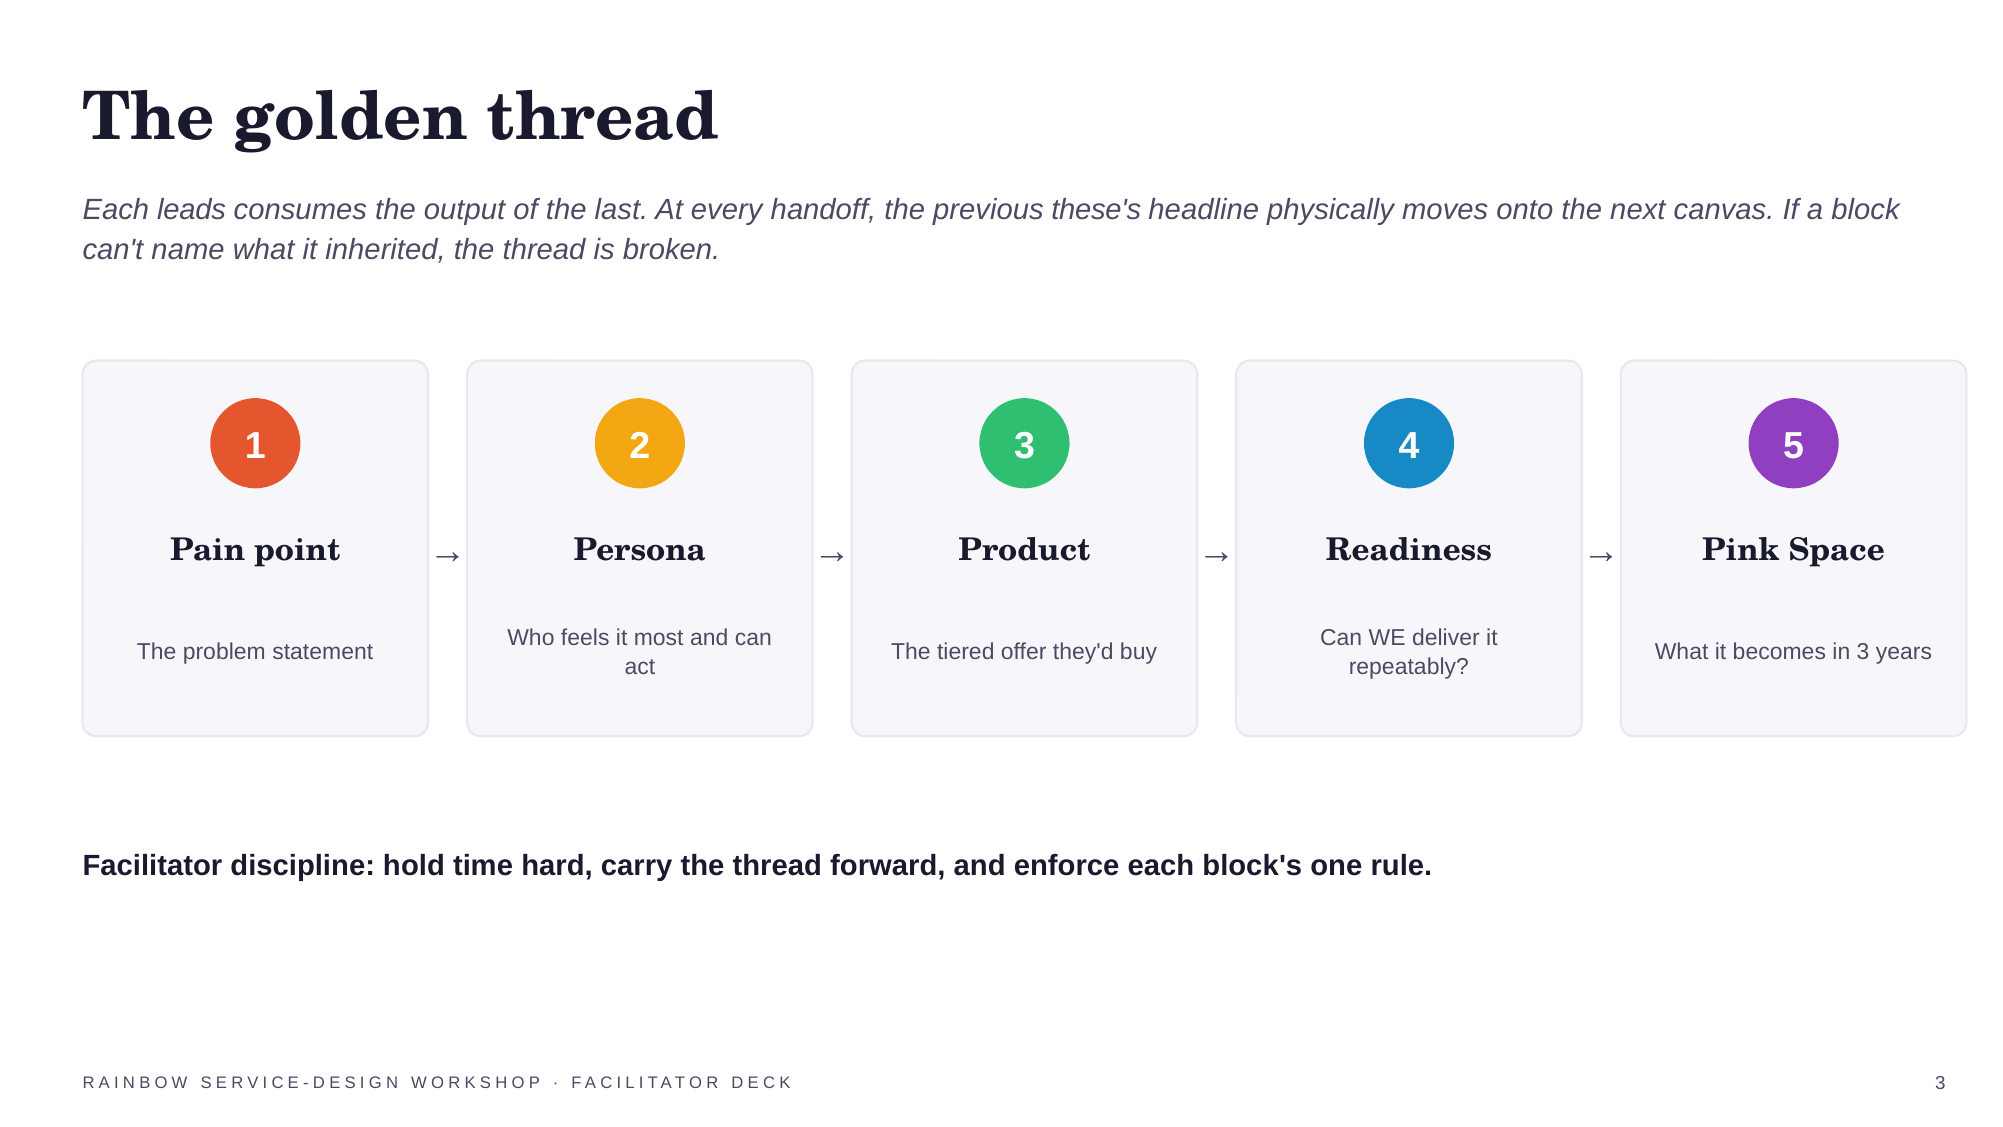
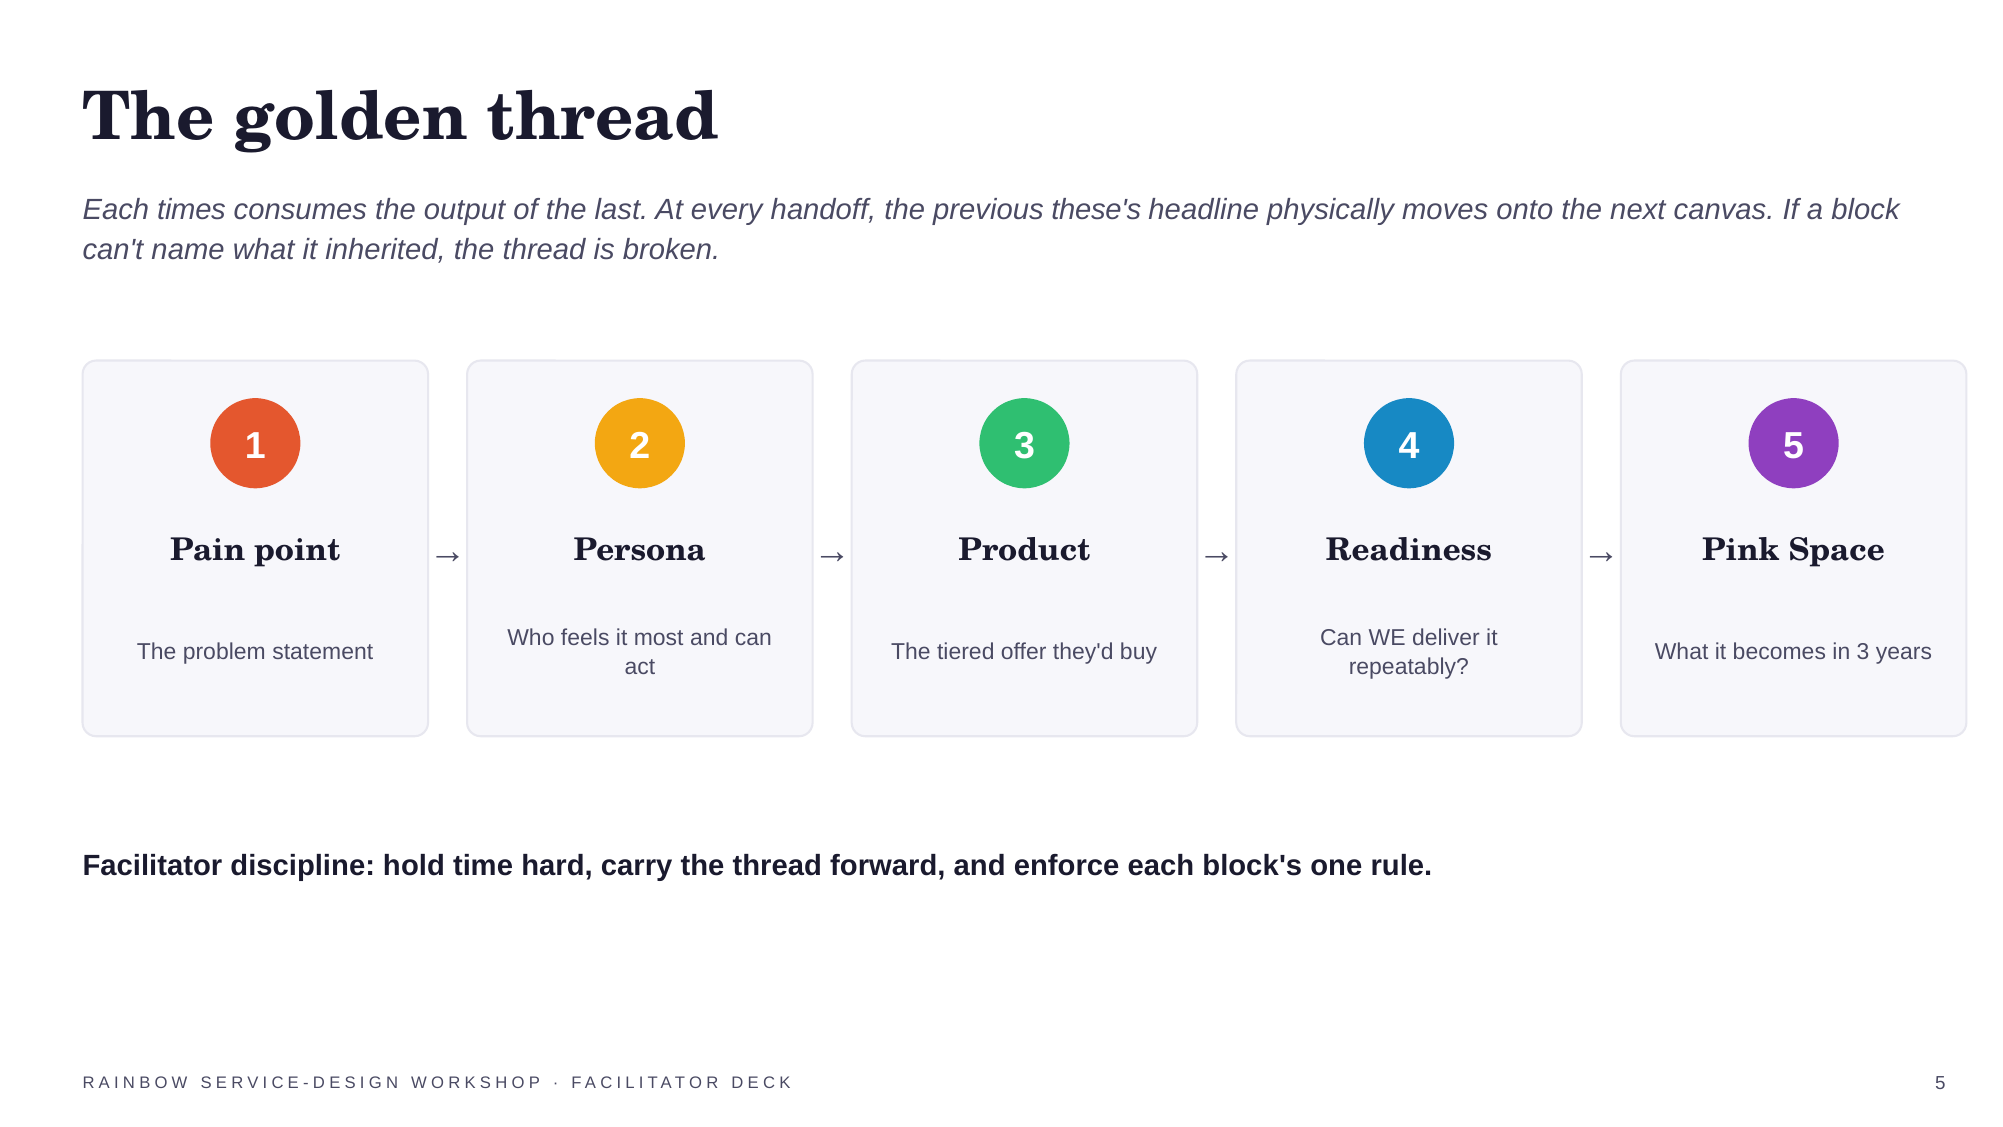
leads: leads -> times (192, 210)
3: 3 -> 5 (1940, 1083)
